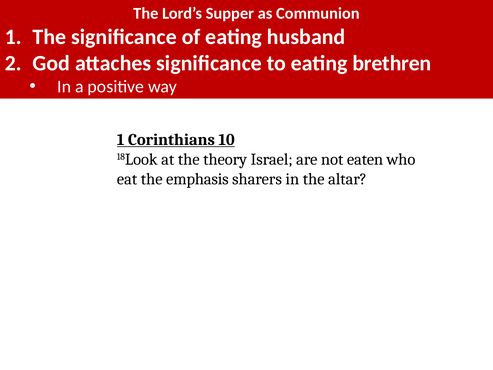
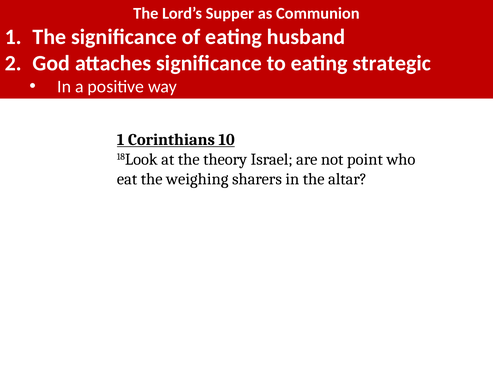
brethren: brethren -> strategic (392, 63)
eaten: eaten -> point (365, 159)
emphasis: emphasis -> weighing (197, 179)
